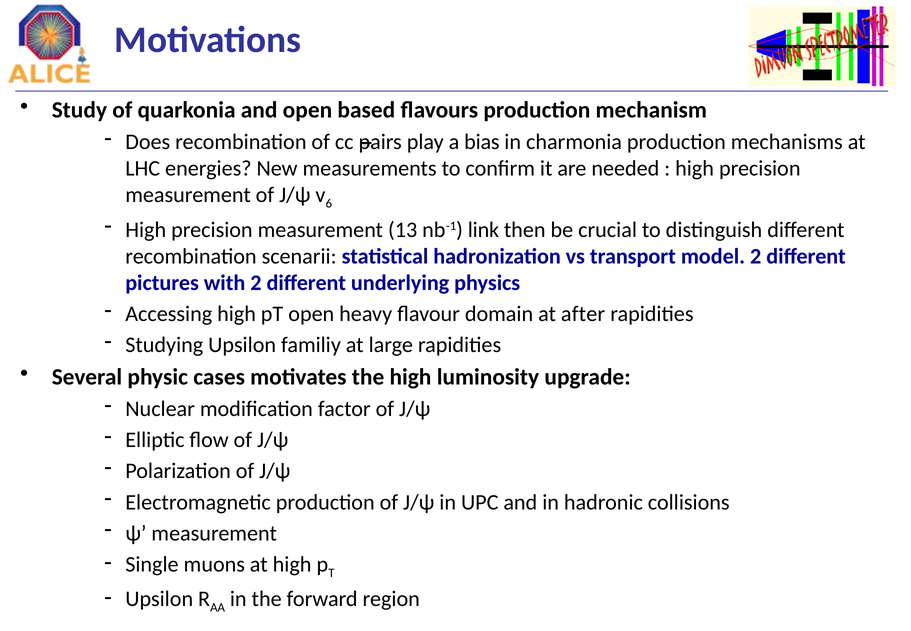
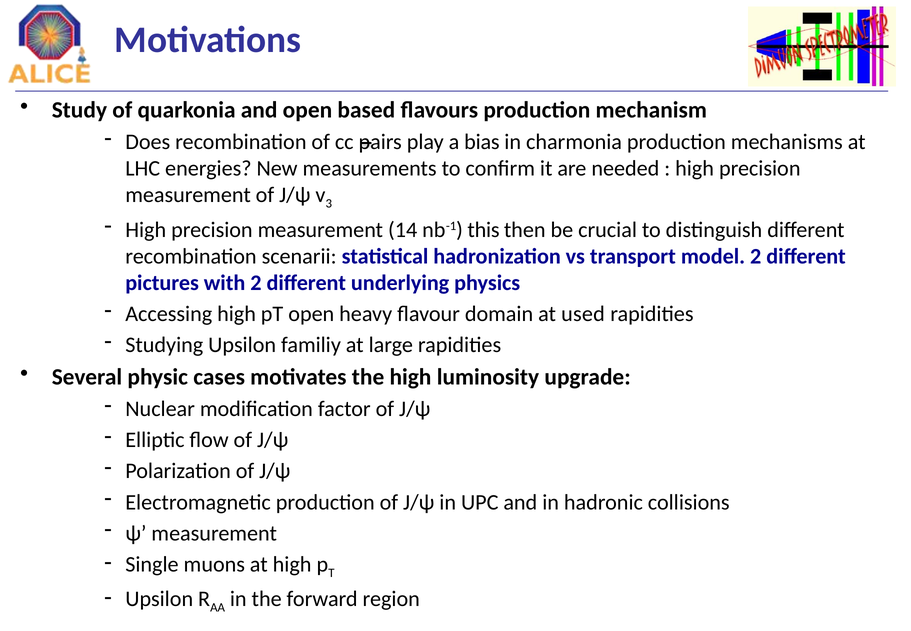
6: 6 -> 3 (329, 204)
13: 13 -> 14 (403, 230)
link: link -> this (484, 230)
after: after -> used (583, 314)
